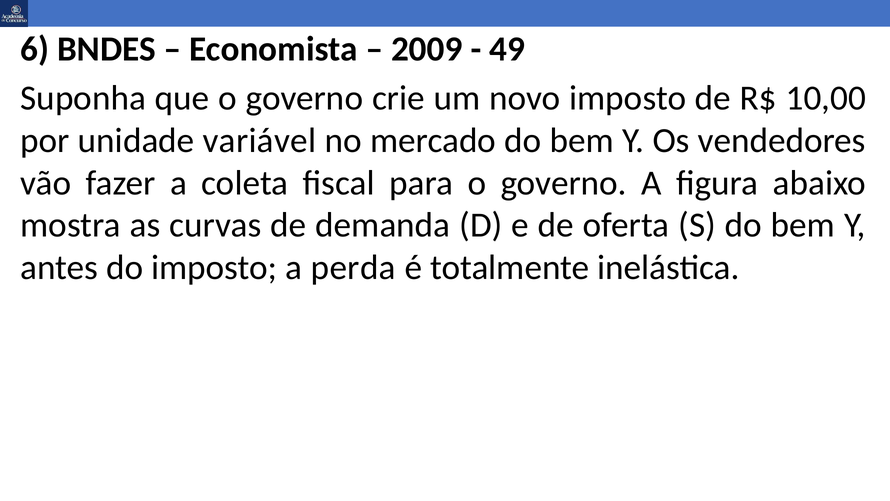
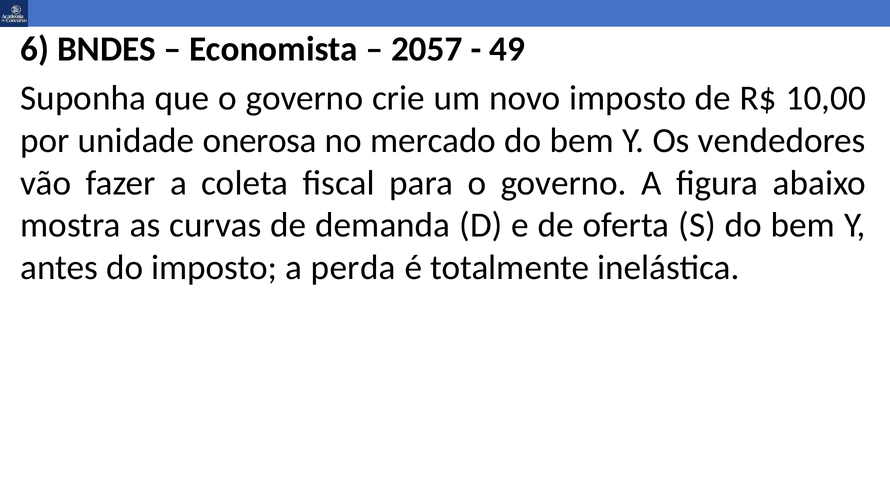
2009: 2009 -> 2057 (427, 49)
variável: variável -> onerosa (260, 141)
